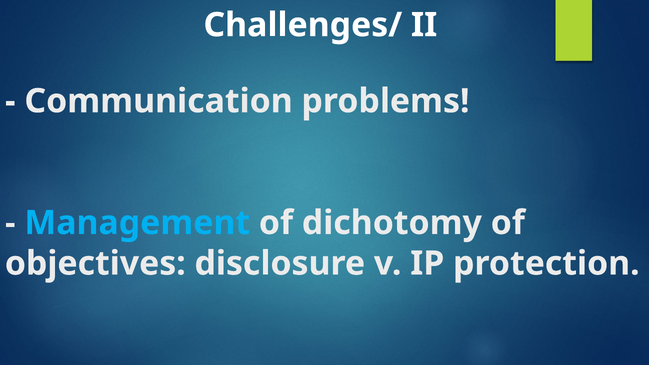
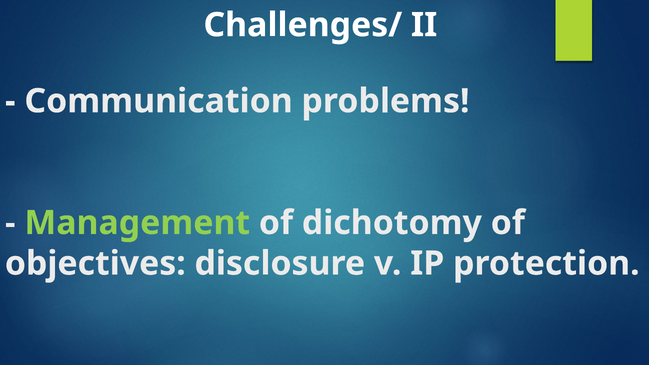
Management colour: light blue -> light green (137, 223)
